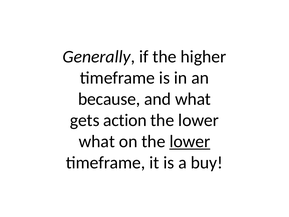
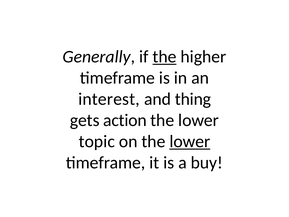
the underline: none -> present (165, 57)
because: because -> interest (109, 99)
and what: what -> thing (193, 99)
what: what -> topic (97, 141)
